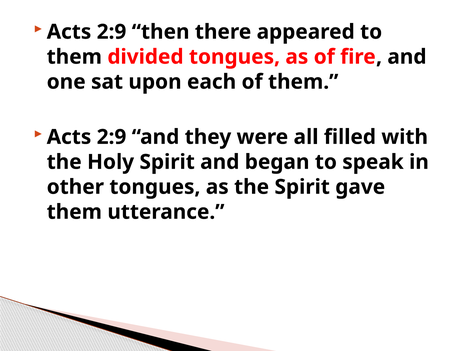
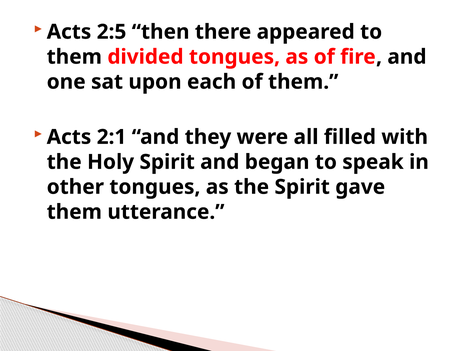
2:9: 2:9 -> 2:5 (112, 32)
2:9: 2:9 -> 2:1 (112, 137)
